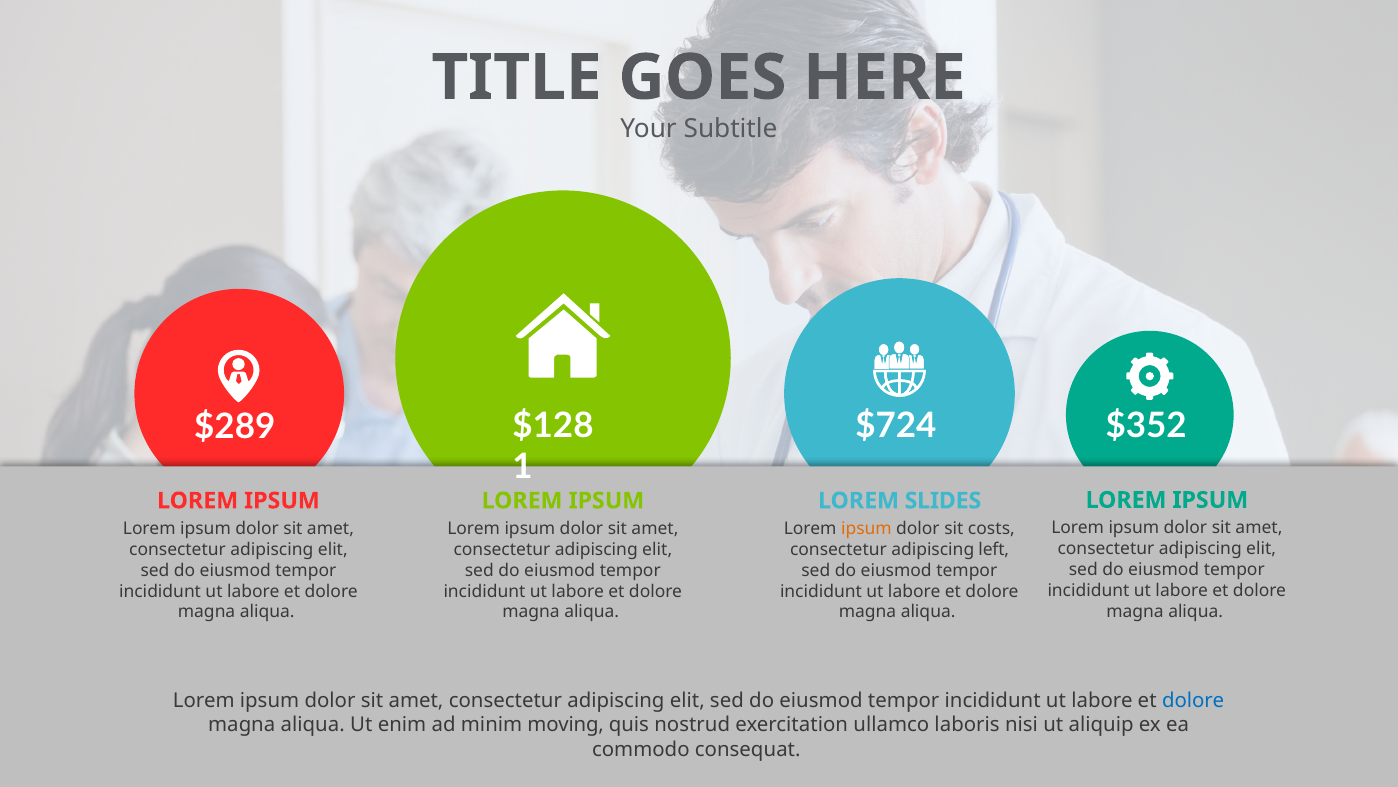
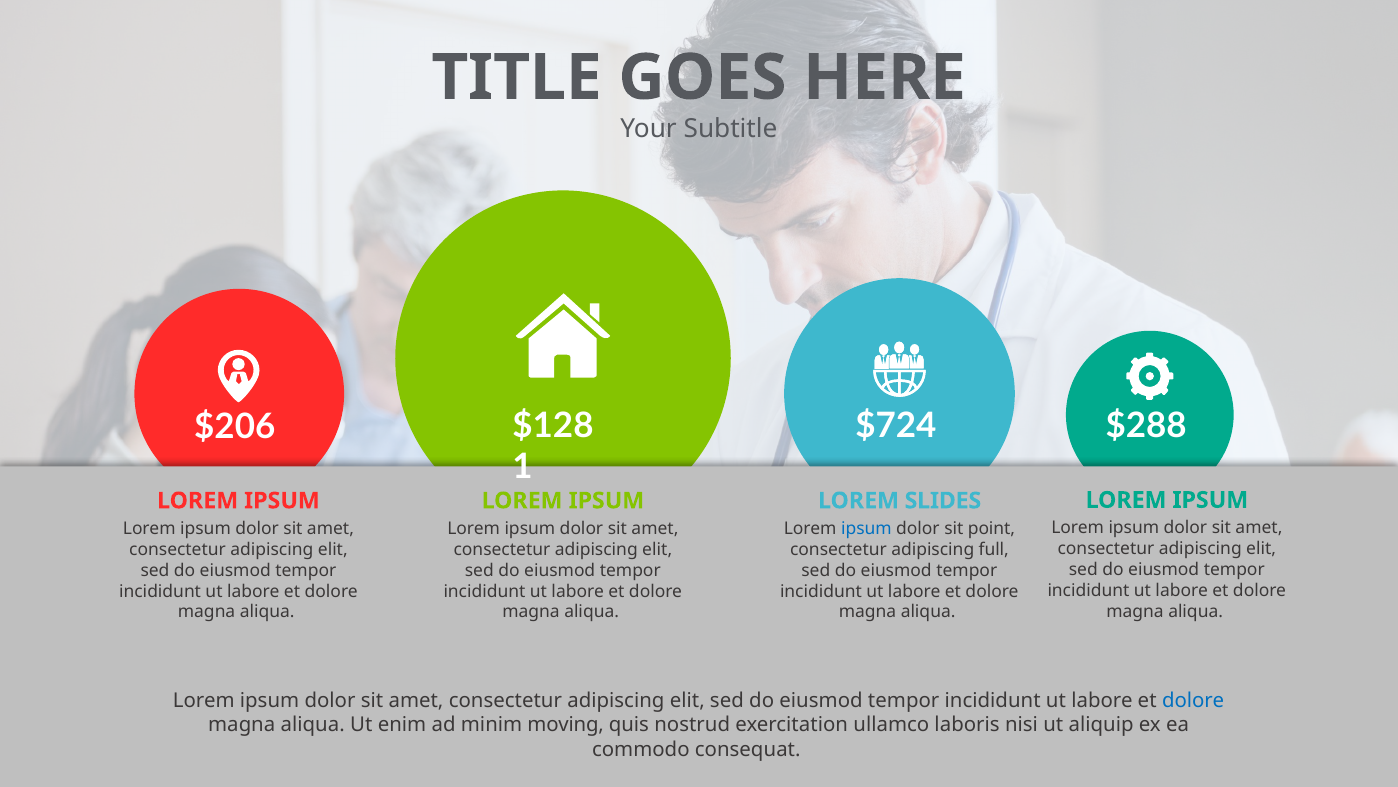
$352: $352 -> $288 (1146, 425)
$289: $289 -> $206 (235, 427)
ipsum colour: orange -> blue (866, 528)
costs: costs -> point (991, 528)
left: left -> full (994, 549)
